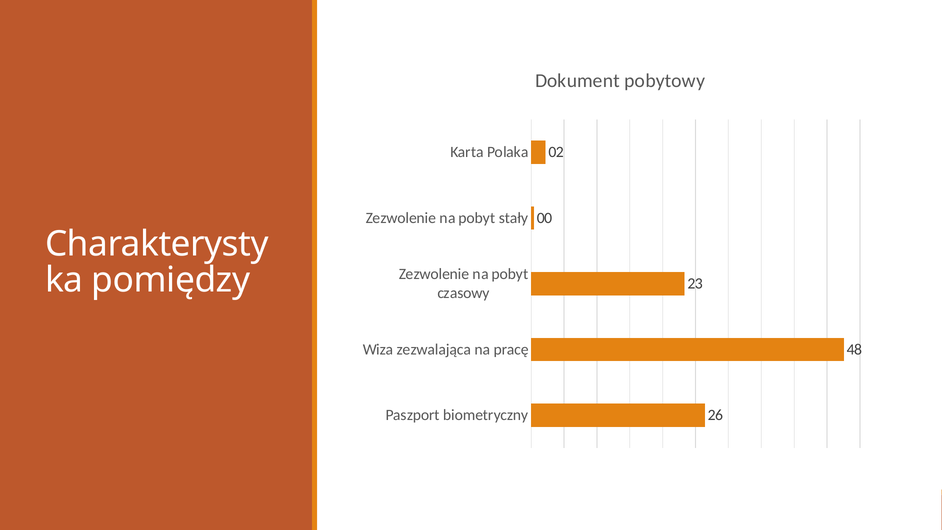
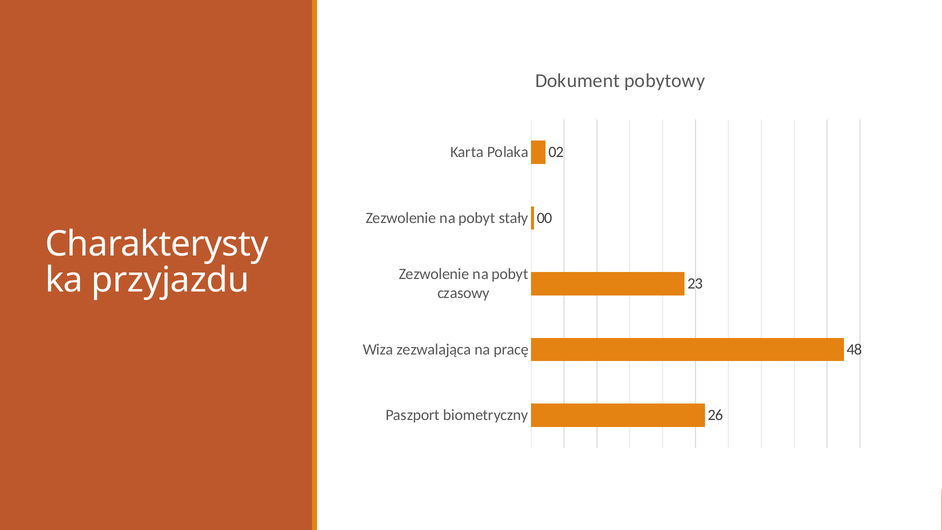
pomiędzy: pomiędzy -> przyjazdu (171, 280)
